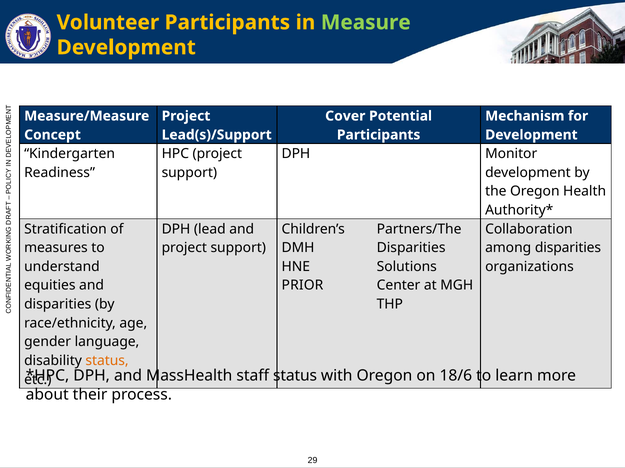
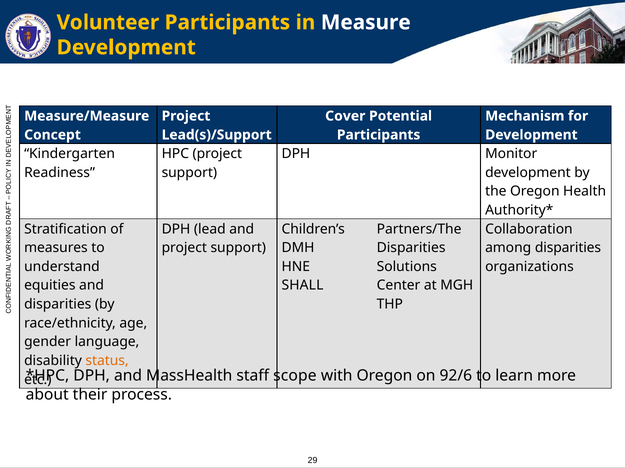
Measure colour: light green -> white (366, 22)
PRIOR: PRIOR -> SHALL (302, 286)
staff status: status -> scope (295, 376)
18/6: 18/6 -> 92/6 (456, 376)
